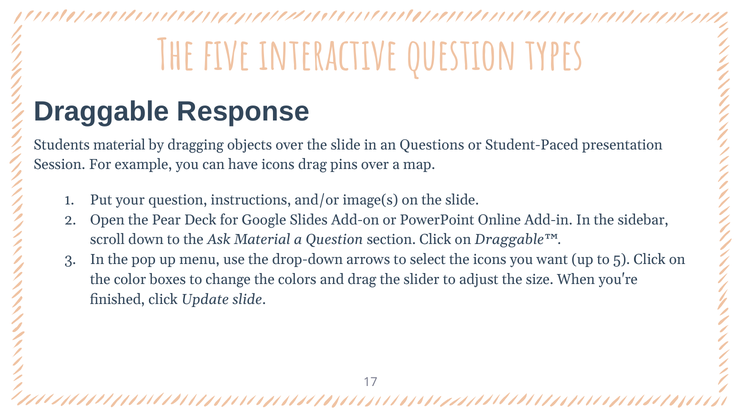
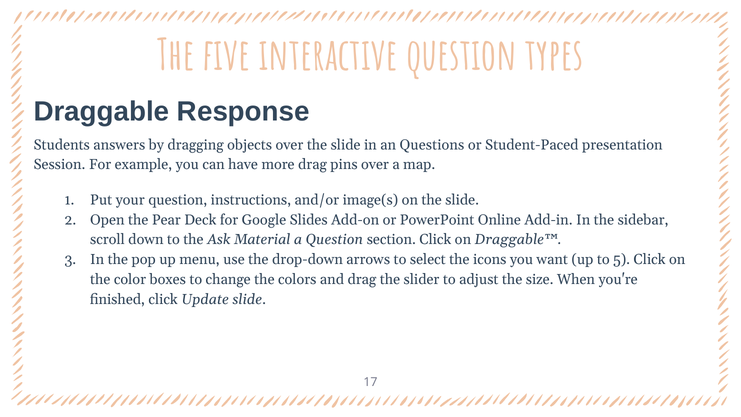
Students material: material -> answers (119, 145)
have icons: icons -> more (278, 165)
